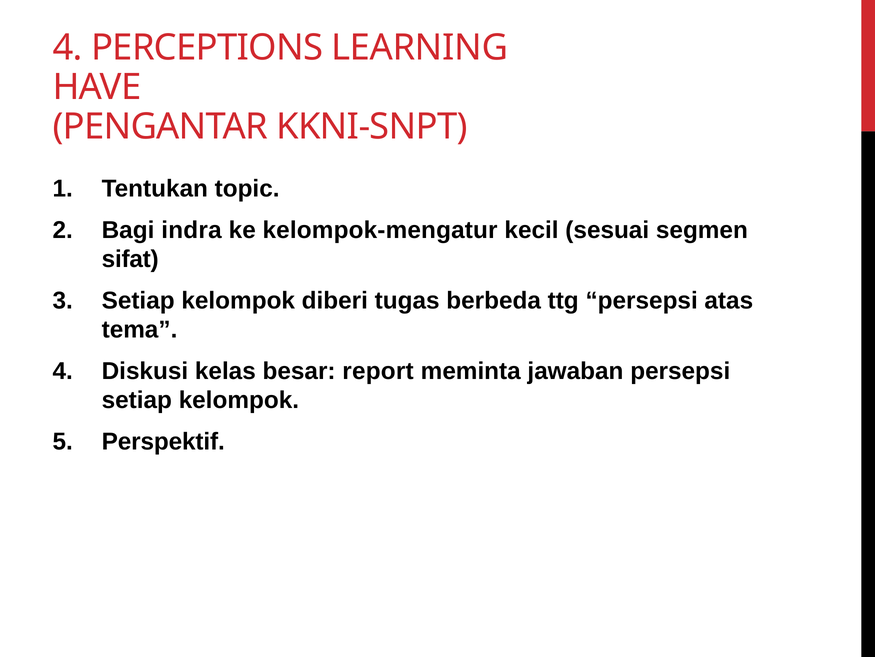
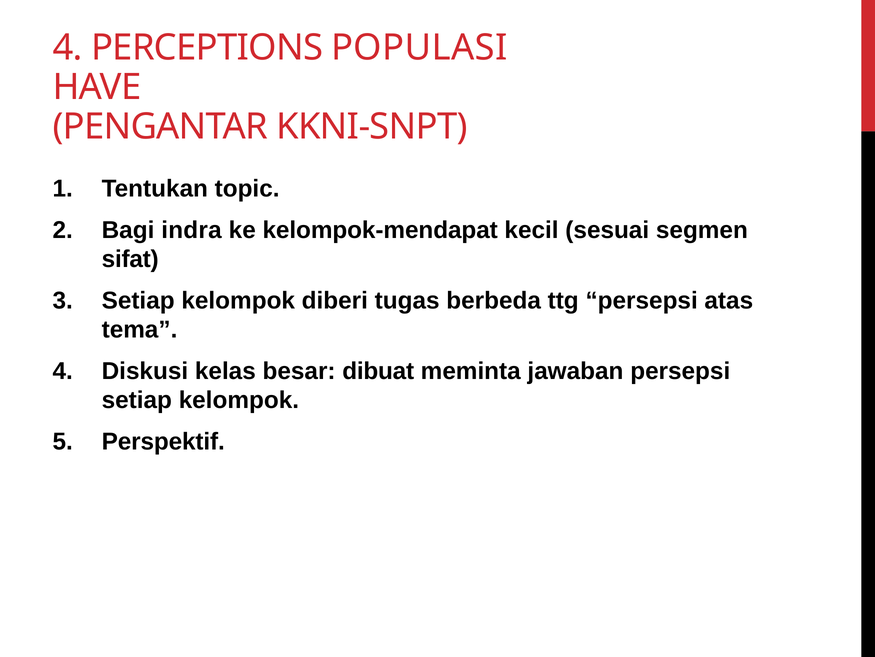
LEARNING: LEARNING -> POPULASI (419, 48)
kelompok-mengatur: kelompok-mengatur -> kelompok-mendapat (380, 230)
report: report -> dibuat (378, 371)
